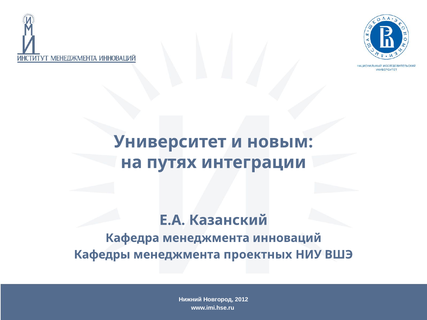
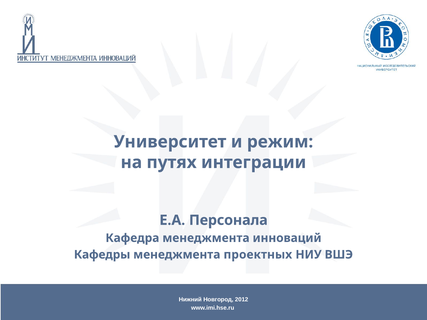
новым: новым -> режим (280, 142)
Казанский: Казанский -> Персонала (228, 220)
